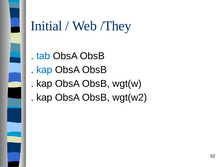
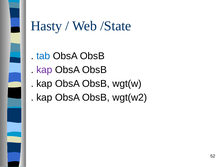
Initial: Initial -> Hasty (46, 26)
/They: /They -> /State (116, 26)
kap colour: blue -> purple (44, 70)
